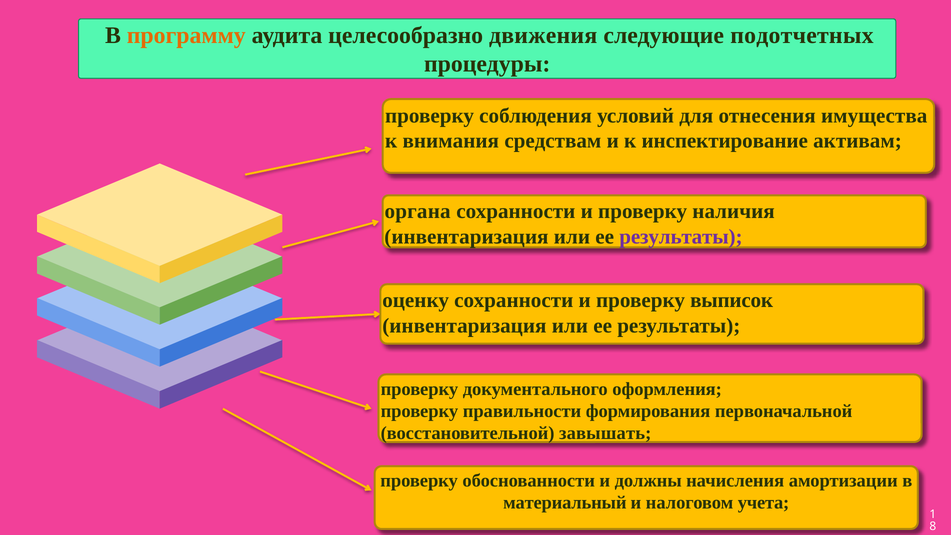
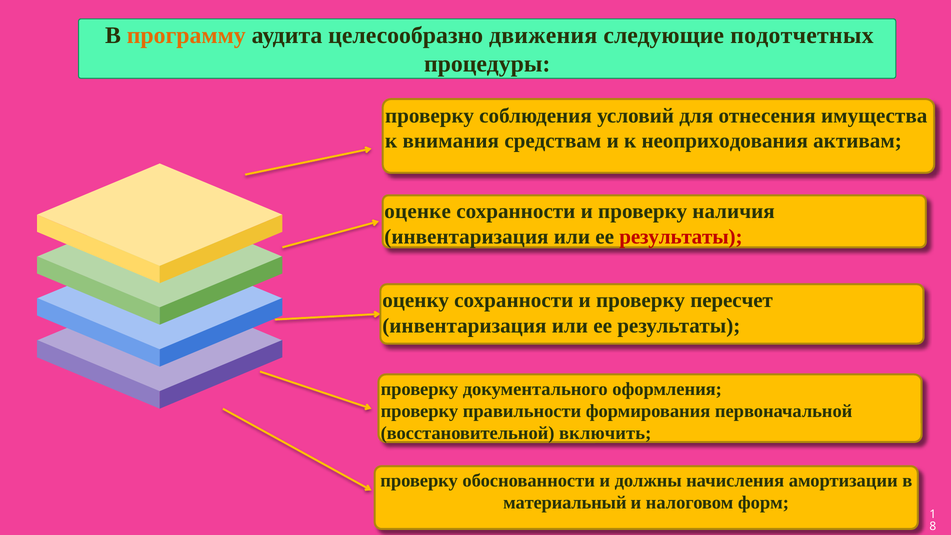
инспектирование: инспектирование -> неоприходования (725, 141)
органа: органа -> оценке (418, 211)
результаты colour: purple -> red (681, 237)
выписок: выписок -> пересчет (732, 300)
завышать: завышать -> включить (605, 433)
учета: учета -> форм (763, 503)
